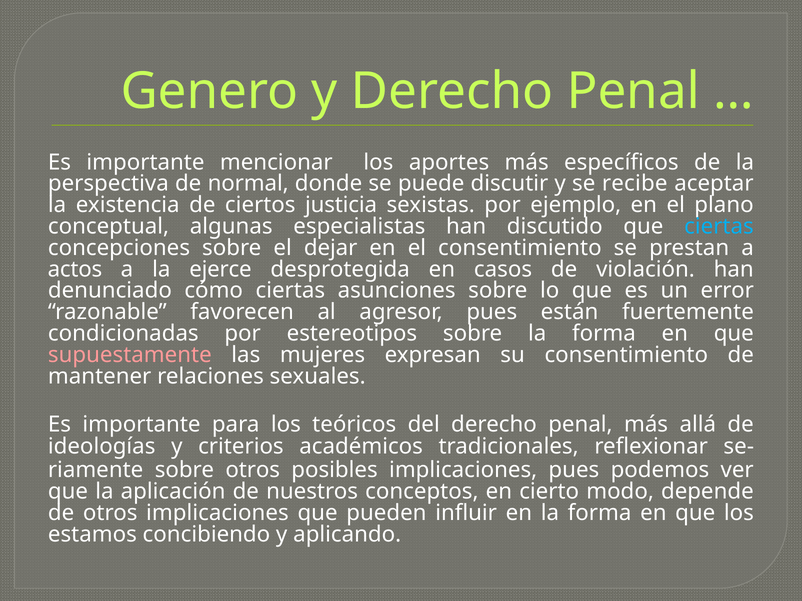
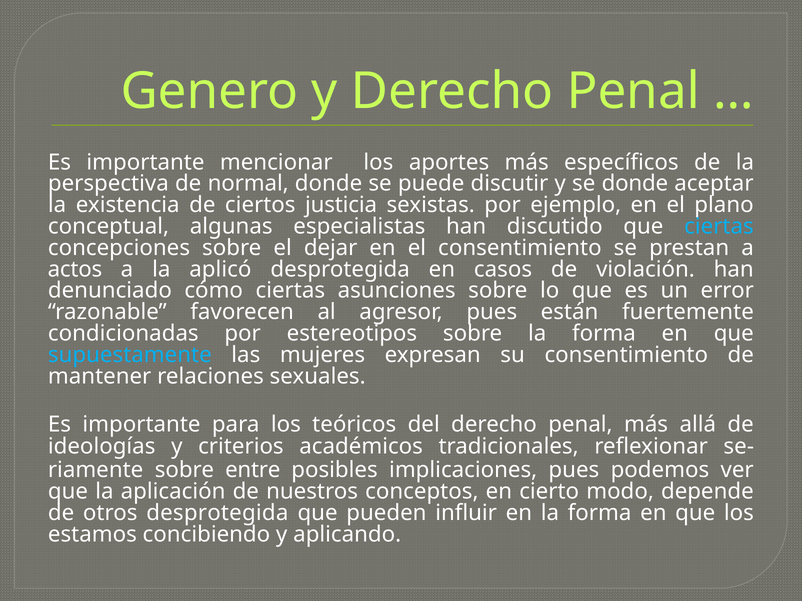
se recibe: recibe -> donde (635, 184)
ejerce: ejerce -> aplicó (220, 269)
supuestamente colour: pink -> light blue (130, 355)
sobre otros: otros -> entre (253, 470)
otros implicaciones: implicaciones -> desprotegida (217, 513)
